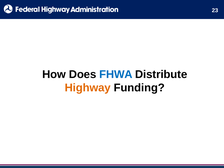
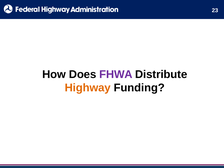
FHWA colour: blue -> purple (116, 74)
